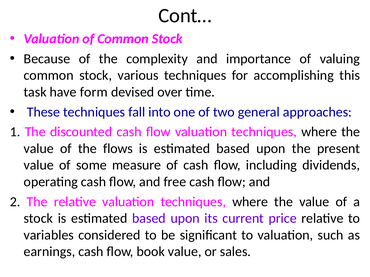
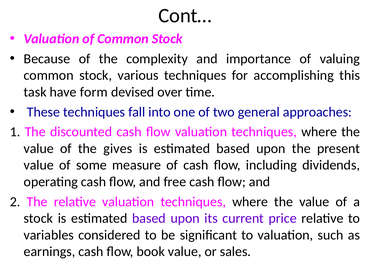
flows: flows -> gives (118, 149)
